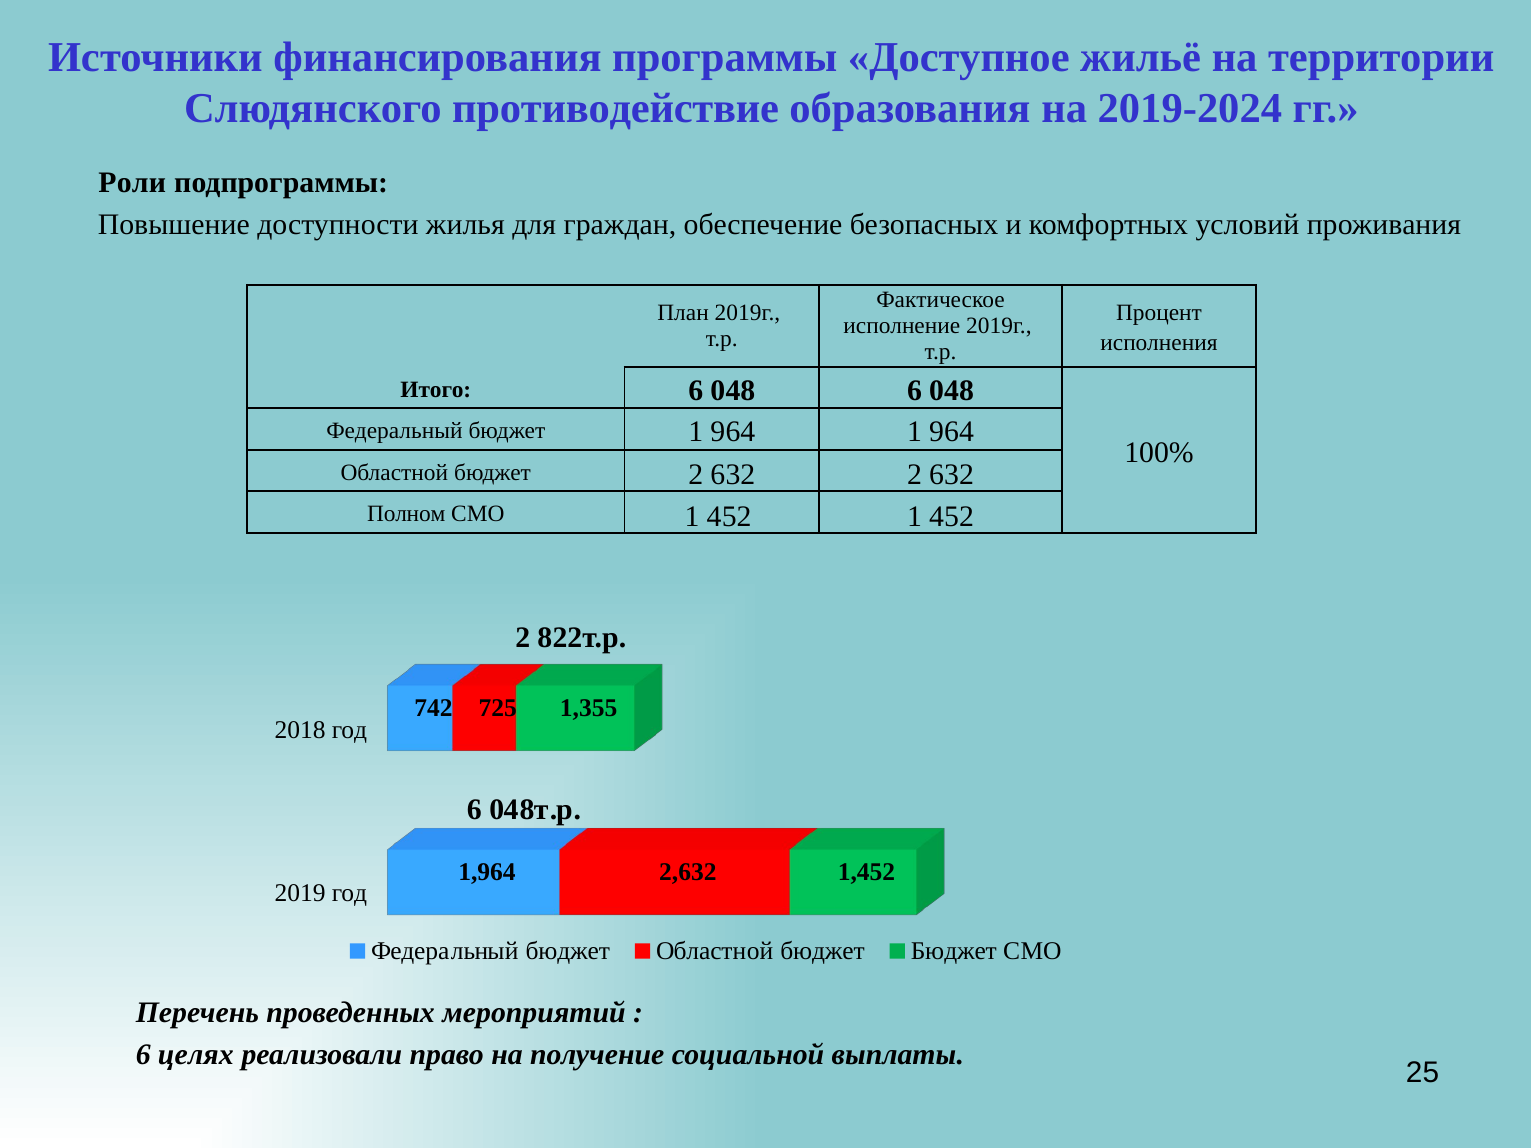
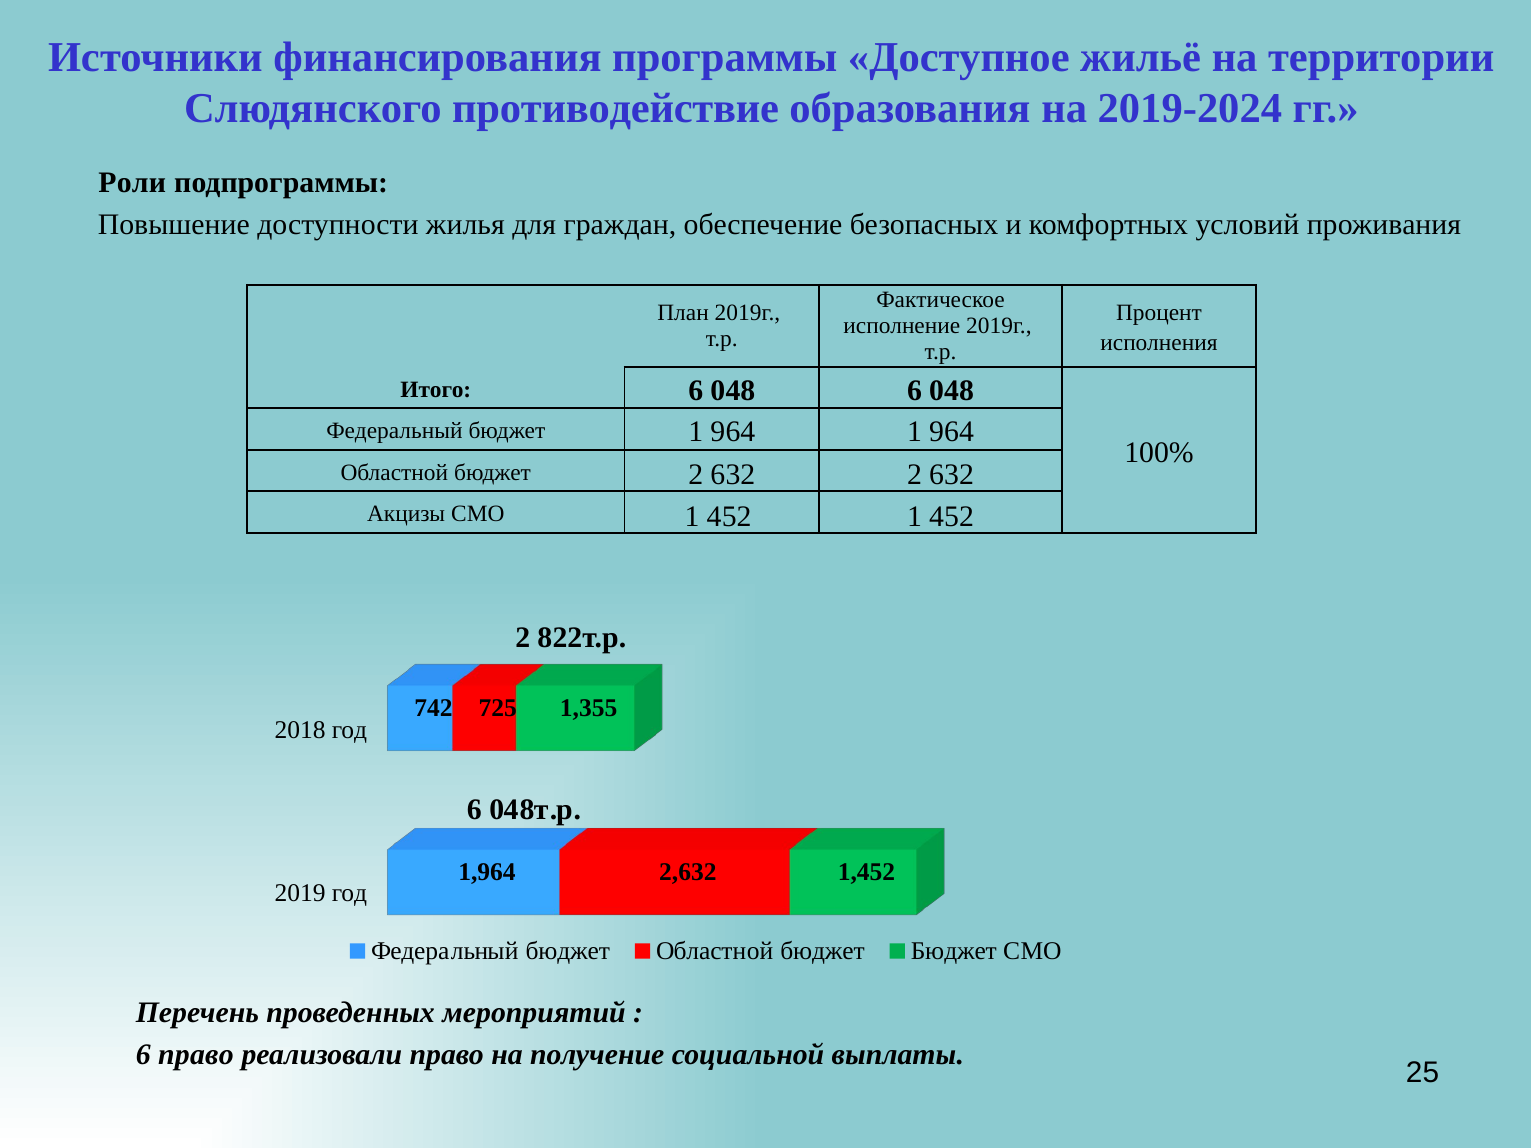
Полном: Полном -> Акцизы (406, 514)
6 целях: целях -> право (196, 1055)
